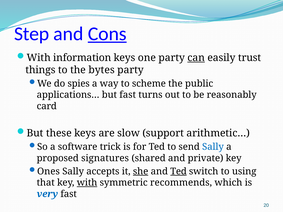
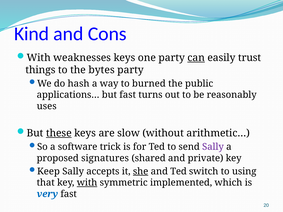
Step: Step -> Kind (32, 34)
Cons underline: present -> none (107, 34)
information: information -> weaknesses (82, 58)
spies: spies -> hash (79, 84)
scheme: scheme -> burned (149, 84)
card: card -> uses (47, 106)
these underline: none -> present (59, 133)
support: support -> without (163, 133)
Sally colour: blue -> purple (213, 147)
Ones: Ones -> Keep (48, 171)
Ted underline: present -> none (178, 171)
recommends: recommends -> implemented (181, 183)
